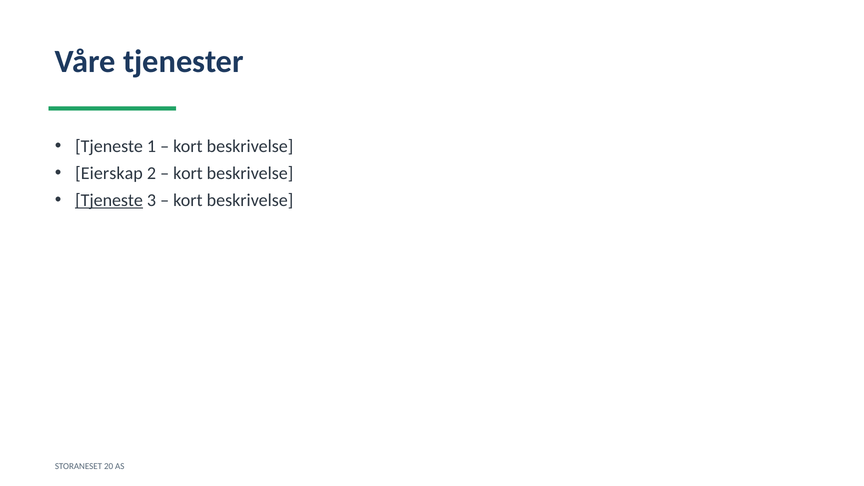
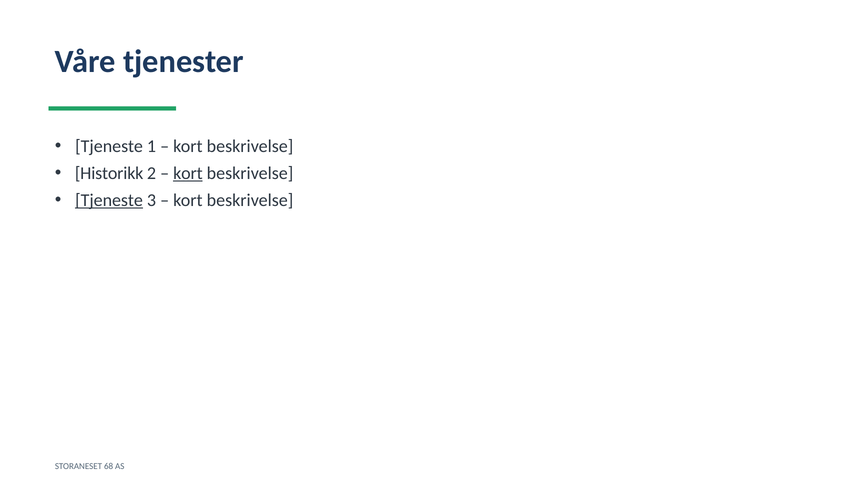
Eierskap: Eierskap -> Historikk (109, 173)
kort underline: none -> present (188, 173)
20: 20 -> 68 (109, 466)
